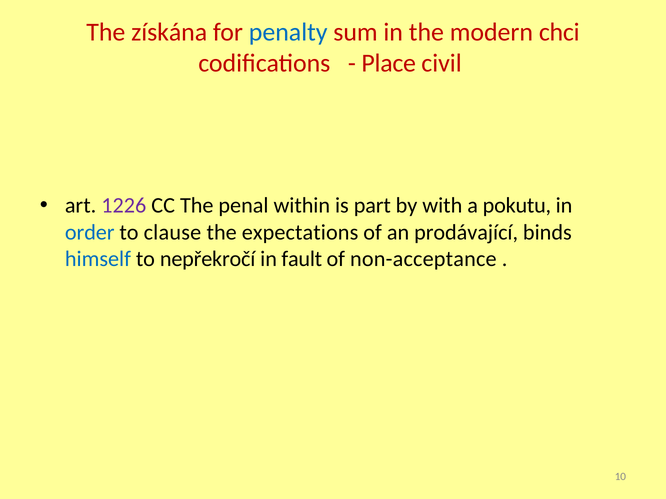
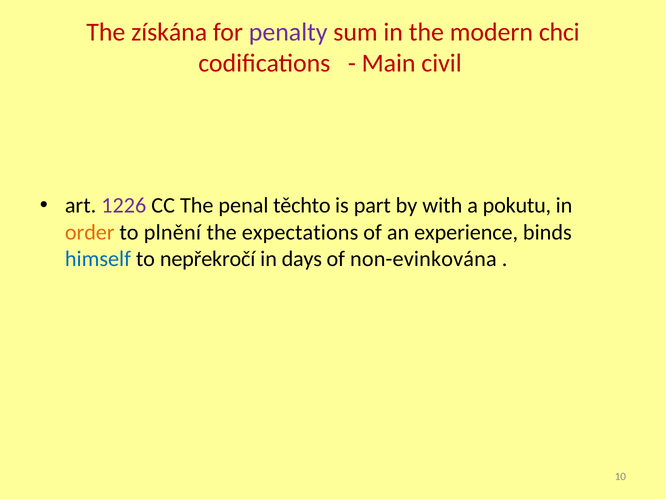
penalty colour: blue -> purple (288, 32)
Place: Place -> Main (389, 63)
within: within -> těchto (302, 206)
order colour: blue -> orange (90, 232)
clause: clause -> plnění (172, 232)
prodávající: prodávající -> experience (466, 232)
fault: fault -> days (302, 259)
non-acceptance: non-acceptance -> non-evinkována (423, 259)
